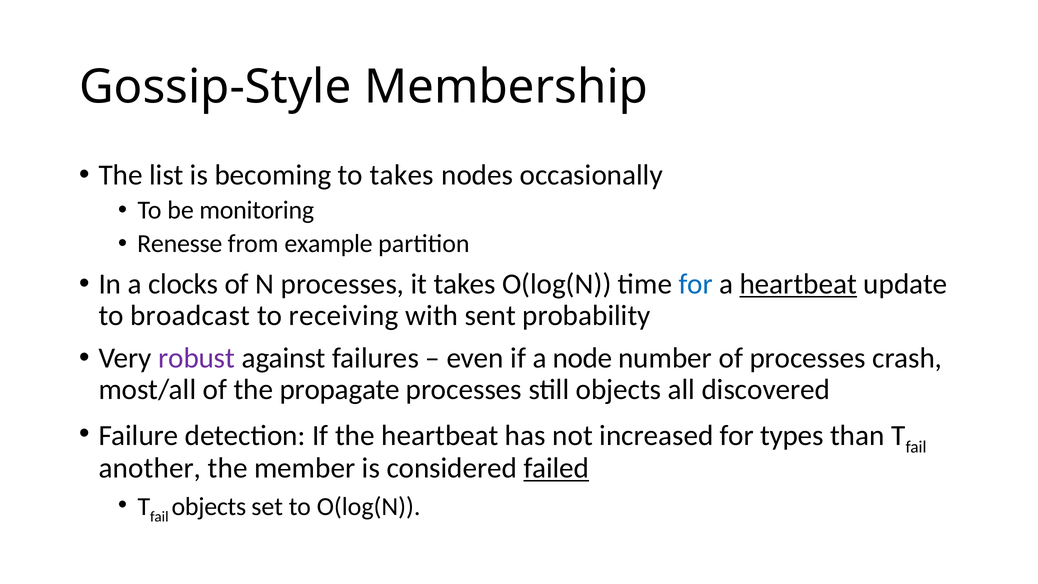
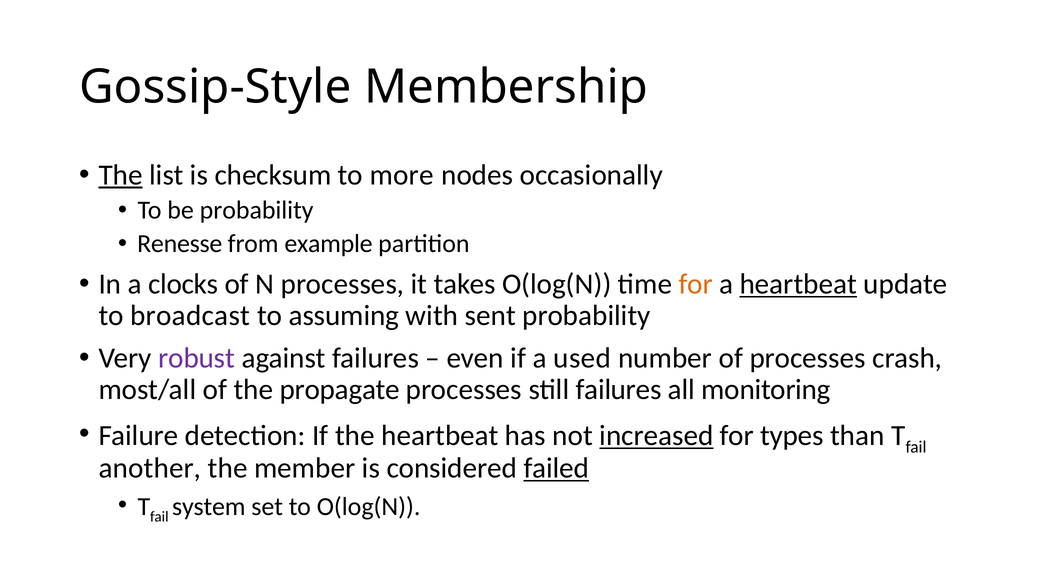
The underline: none -> present (121, 175)
becoming: becoming -> checksum (273, 175)
to takes: takes -> more (402, 175)
be monitoring: monitoring -> probability (257, 210)
for colour: blue -> orange (696, 284)
receiving: receiving -> assuming (344, 316)
node: node -> used (582, 358)
still objects: objects -> failures (619, 390)
discovered: discovered -> monitoring (766, 390)
increased underline: none -> present (656, 436)
objects: objects -> system (209, 506)
